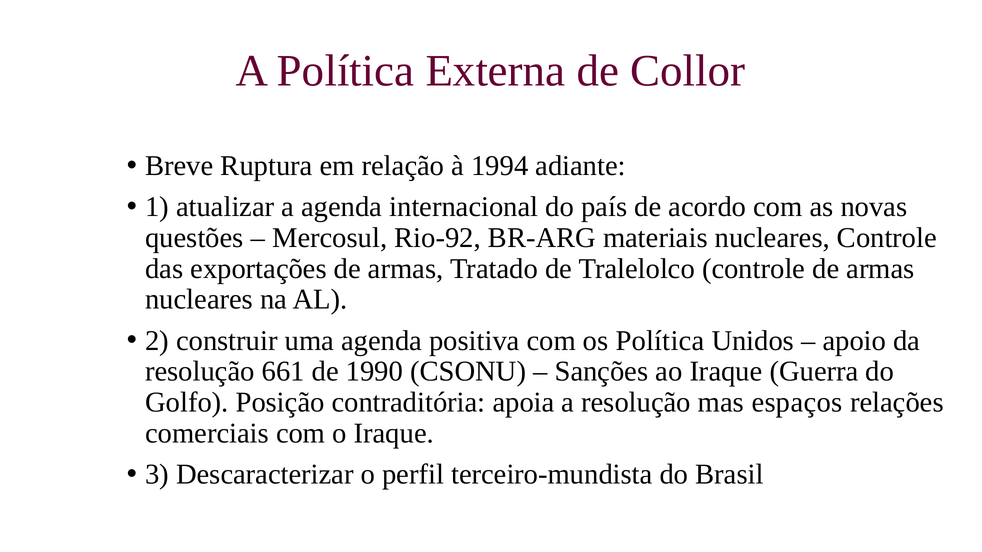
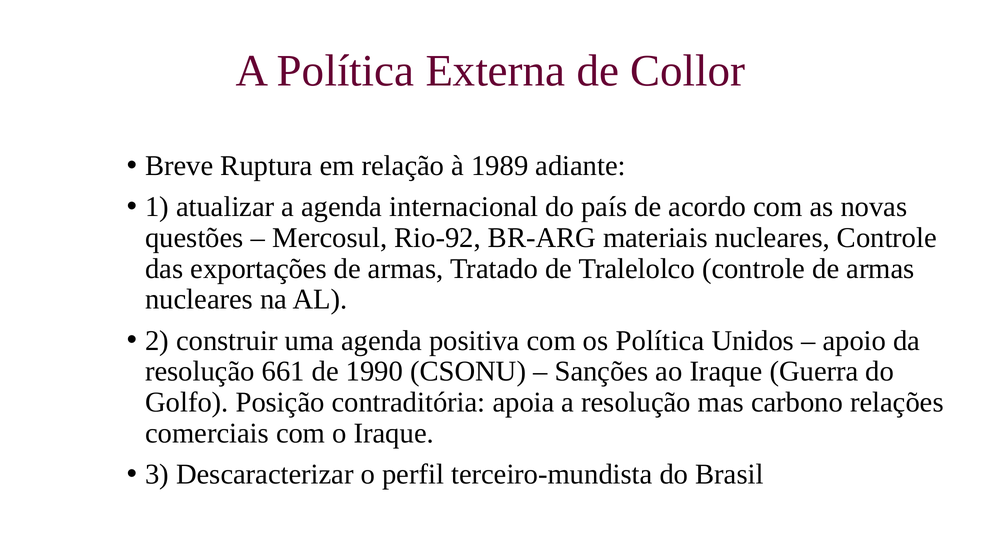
1994: 1994 -> 1989 (500, 166)
espaços: espaços -> carbono (797, 403)
